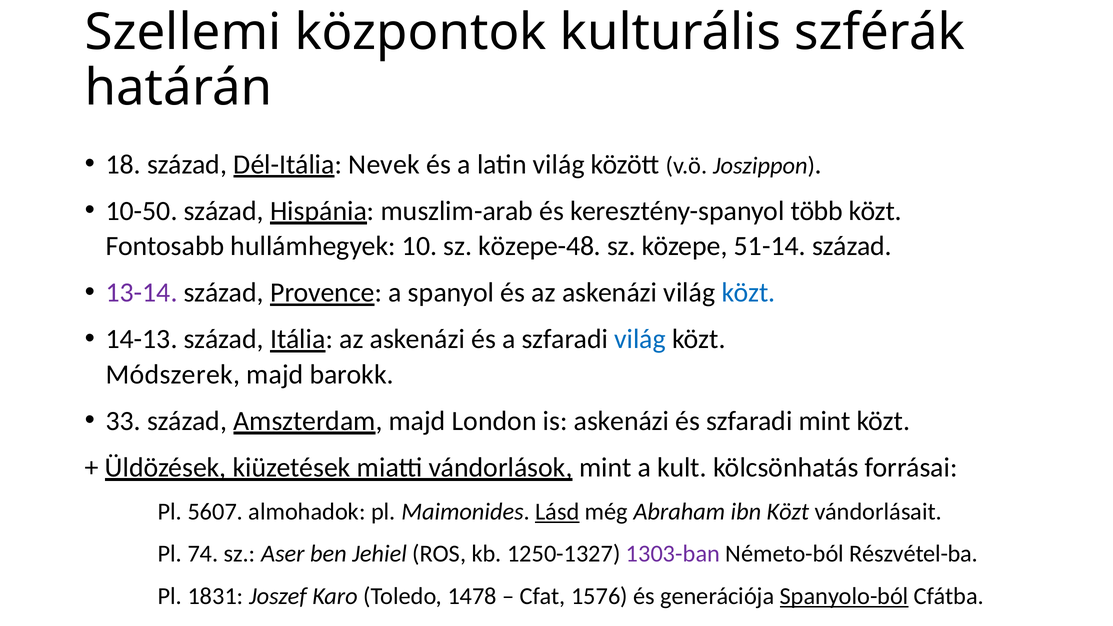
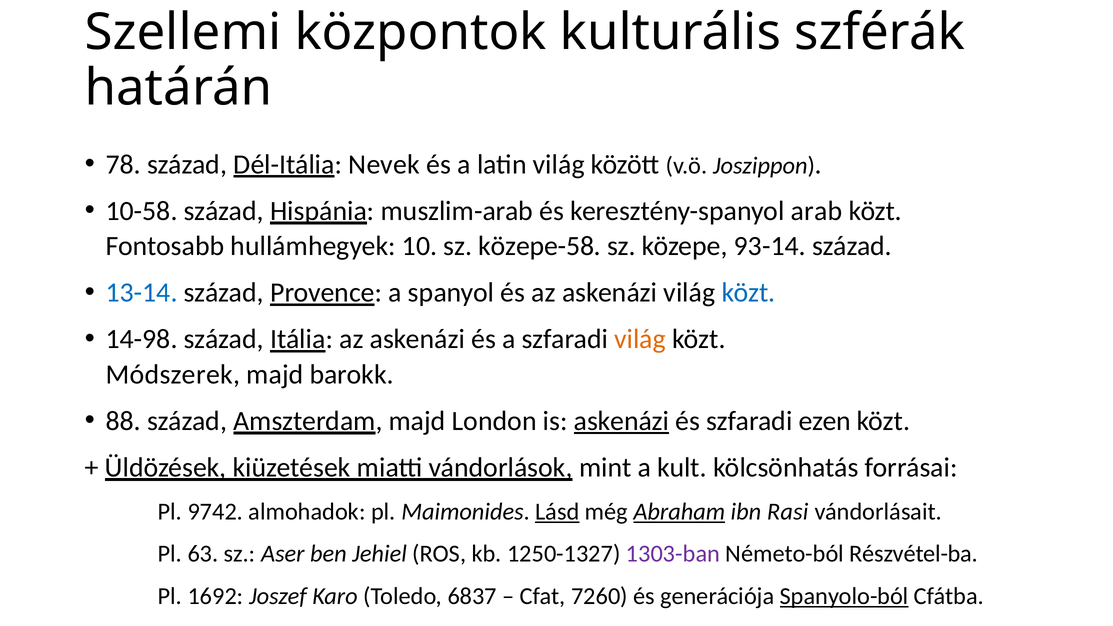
18: 18 -> 78 (123, 164)
10-50: 10-50 -> 10-58 (142, 211)
több: több -> arab (817, 211)
közepe-48: közepe-48 -> közepe-58 (540, 246)
51-14: 51-14 -> 93-14 (770, 246)
13-14 colour: purple -> blue (142, 293)
14-13: 14-13 -> 14-98 (142, 339)
világ colour: blue -> orange (640, 339)
33: 33 -> 88 (123, 421)
askenázi underline: none -> present (622, 421)
szfaradi mint: mint -> ezen (825, 421)
5607: 5607 -> 9742 (215, 512)
Abraham underline: none -> present (679, 512)
ibn Közt: Közt -> Rasi (788, 512)
74: 74 -> 63 (203, 554)
1831: 1831 -> 1692 (216, 596)
1478: 1478 -> 6837 (472, 596)
1576: 1576 -> 7260 (599, 596)
